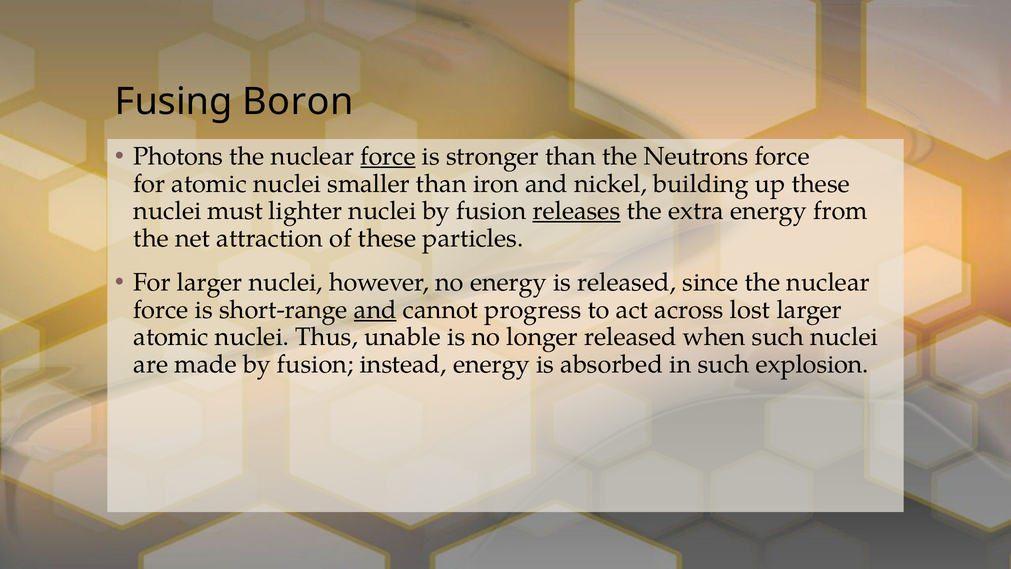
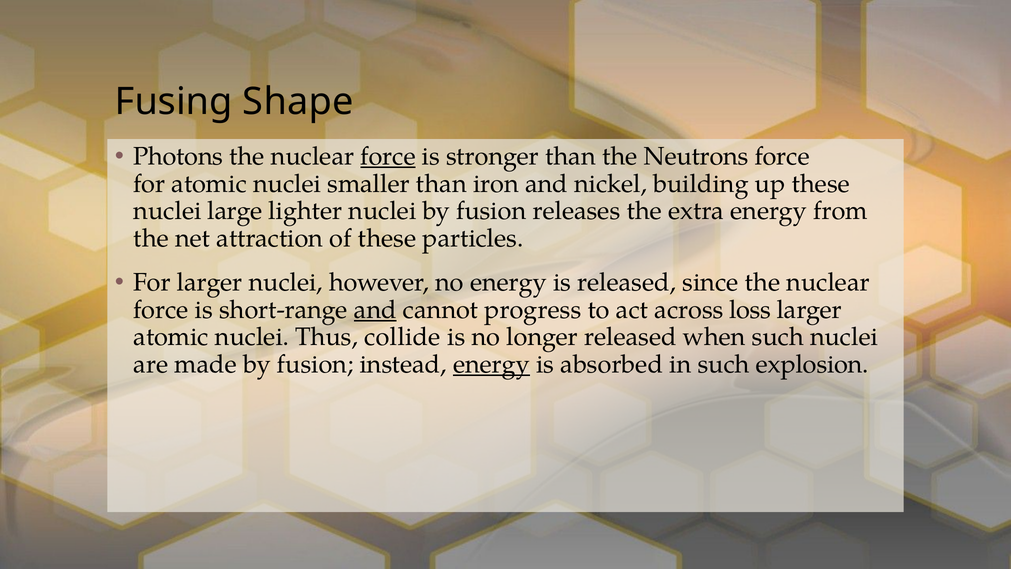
Boron: Boron -> Shape (298, 102)
must: must -> large (235, 211)
releases underline: present -> none (576, 211)
lost: lost -> loss (750, 310)
unable: unable -> collide (402, 337)
energy underline: none -> present (491, 364)
